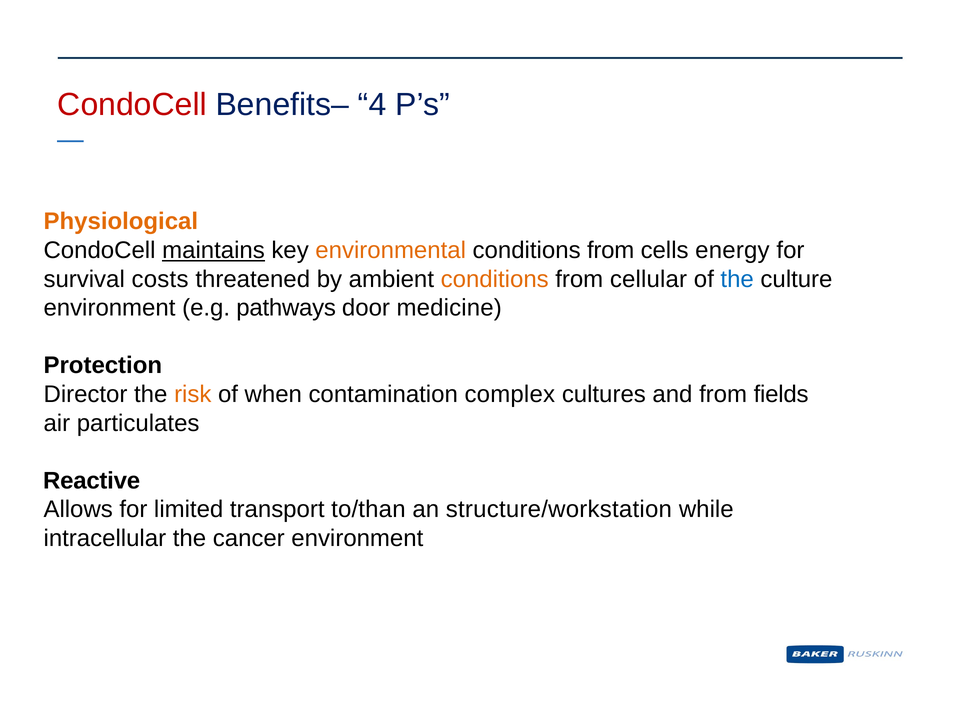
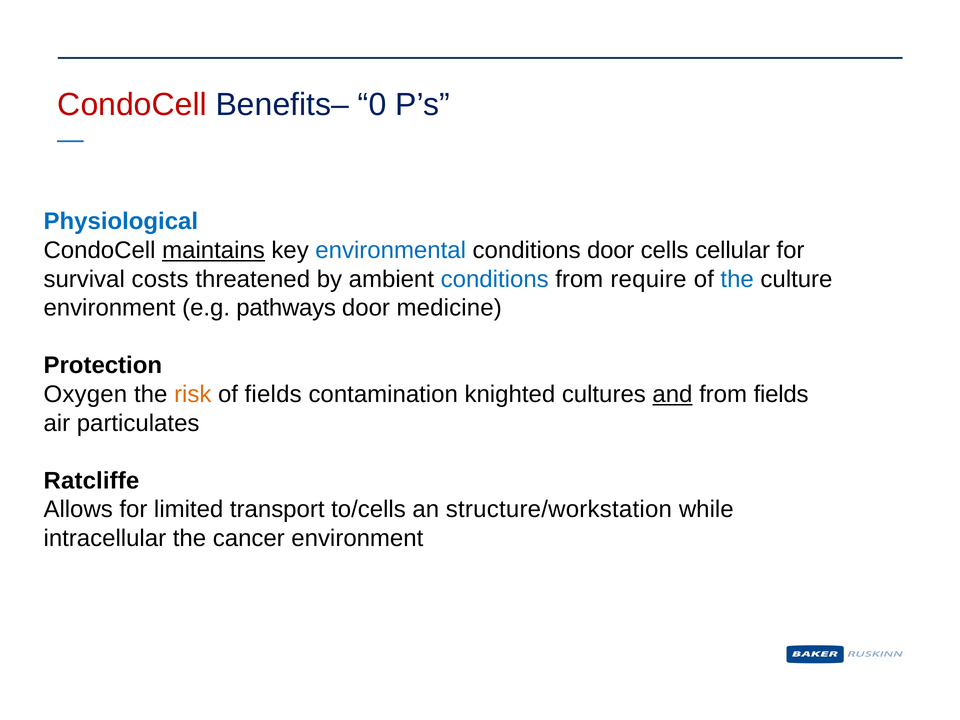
4: 4 -> 0 (372, 105)
Physiological colour: orange -> blue (121, 222)
environmental colour: orange -> blue (391, 250)
from: from -> door (611, 250)
energy: energy -> cellular (733, 250)
conditions colour: orange -> blue (495, 279)
cellular: cellular -> require (648, 279)
Director: Director -> Oxygen (85, 394)
of when: when -> fields (273, 394)
complex: complex -> knighted (510, 394)
and underline: none -> present (672, 394)
Reactive: Reactive -> Ratcliffe (91, 481)
to/than: to/than -> to/cells (368, 510)
